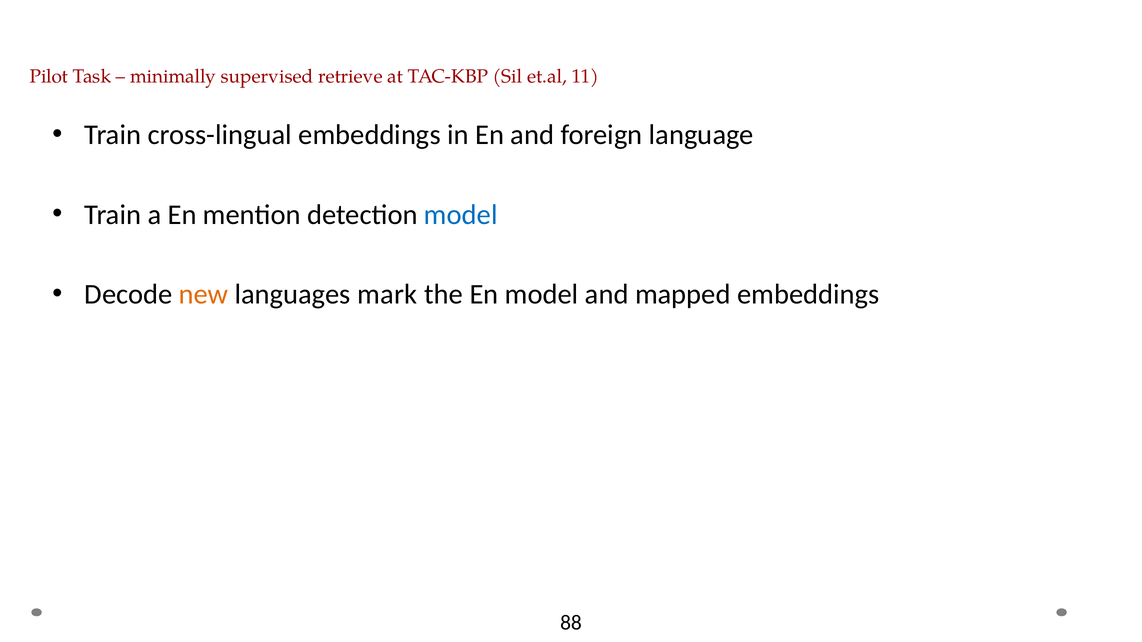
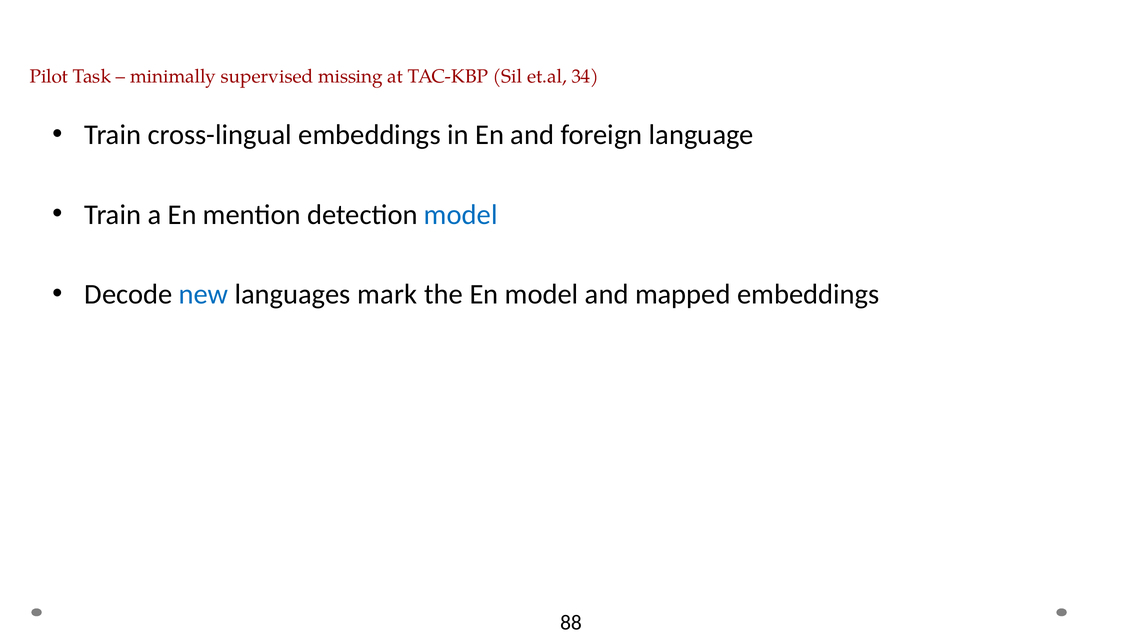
retrieve: retrieve -> missing (350, 76)
11: 11 -> 34 (585, 76)
new colour: orange -> blue (203, 295)
